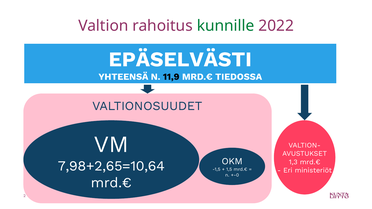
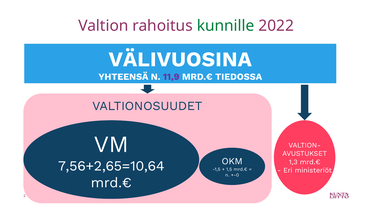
EPÄSELVÄSTI: EPÄSELVÄSTI -> VÄLIVUOSINA (180, 59)
11,9 colour: black -> purple (171, 77)
7,98+2,65=10,64: 7,98+2,65=10,64 -> 7,56+2,65=10,64 (111, 166)
